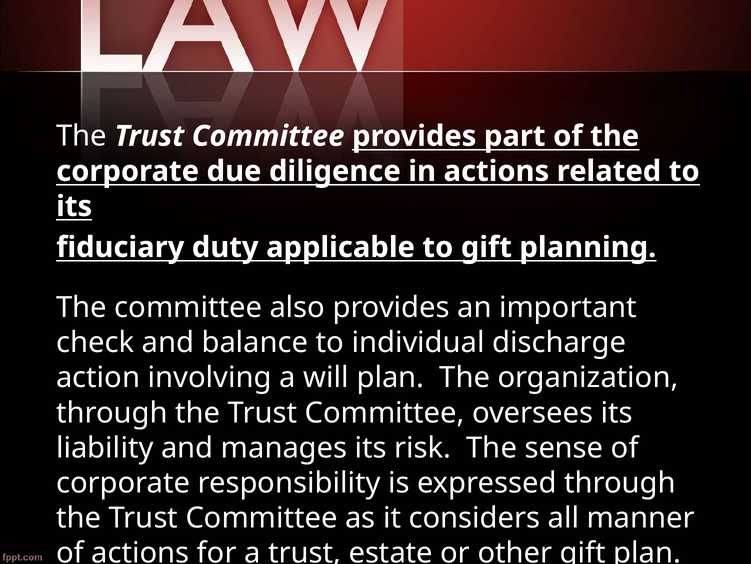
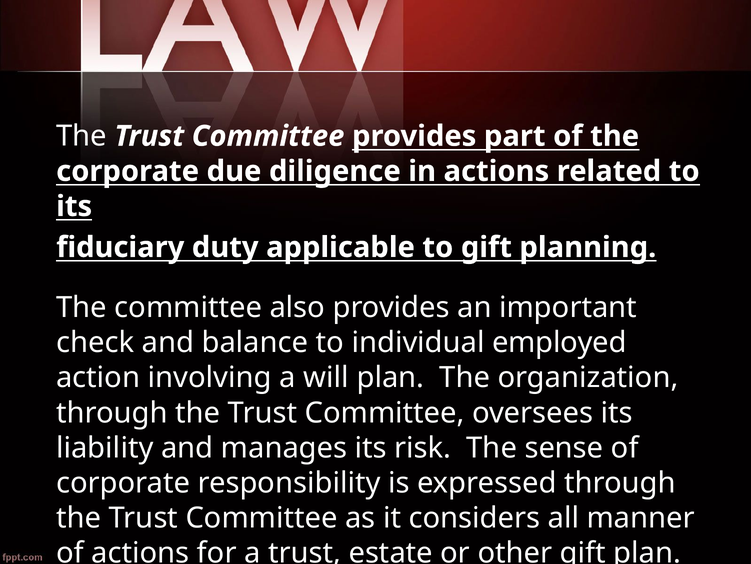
discharge: discharge -> employed (559, 342)
